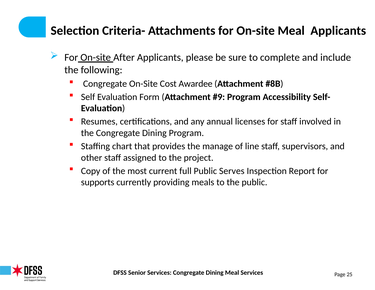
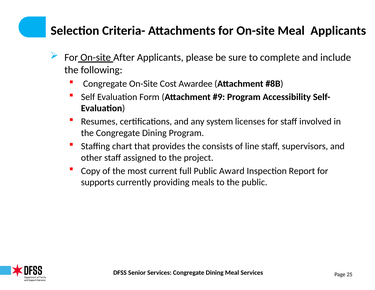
annual: annual -> system (220, 122)
manage: manage -> consists (218, 146)
Serves: Serves -> Award (232, 171)
